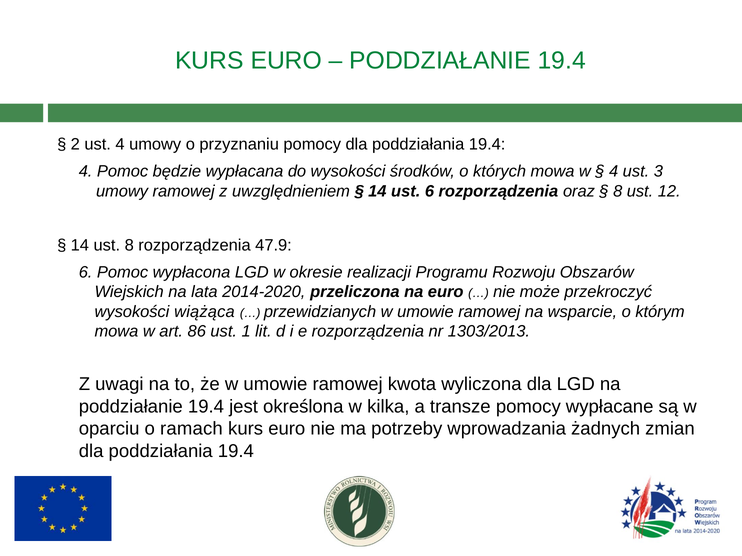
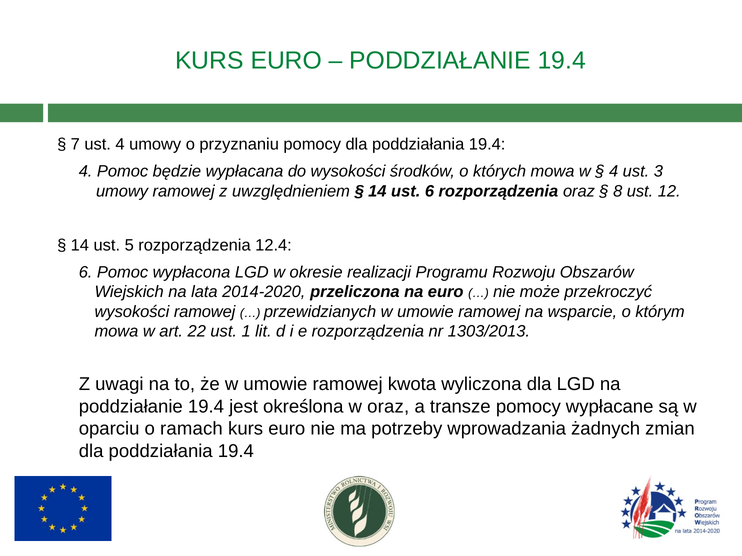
2: 2 -> 7 (75, 145)
ust 8: 8 -> 5 (129, 245)
47.9: 47.9 -> 12.4 (274, 245)
wysokości wiążąca: wiążąca -> ramowej (205, 312)
86: 86 -> 22 (197, 332)
w kilka: kilka -> oraz (388, 407)
